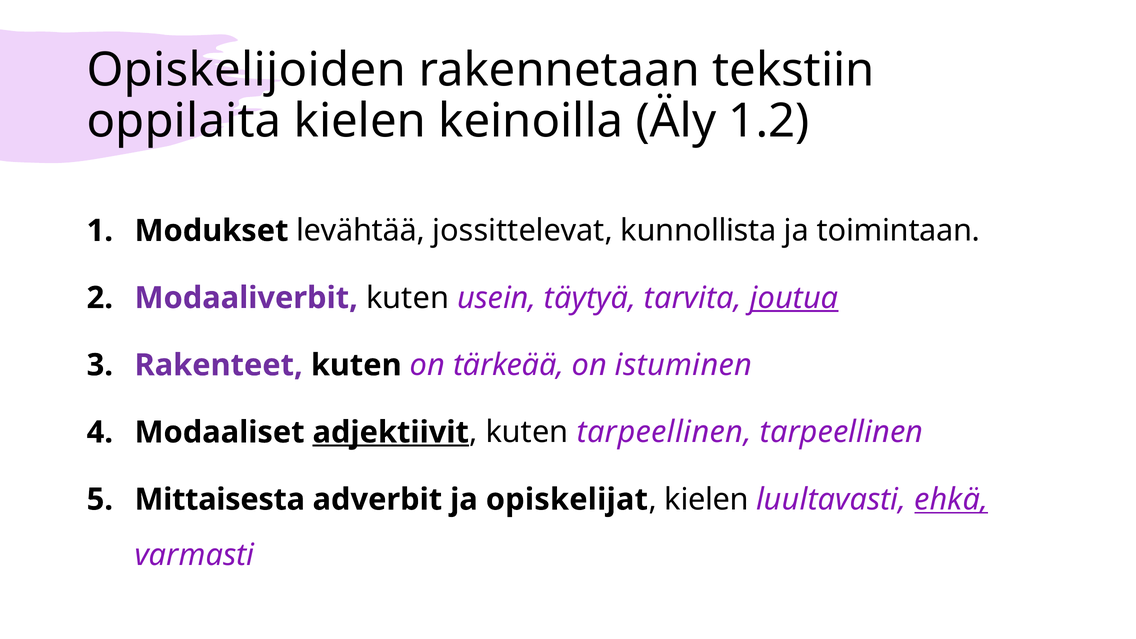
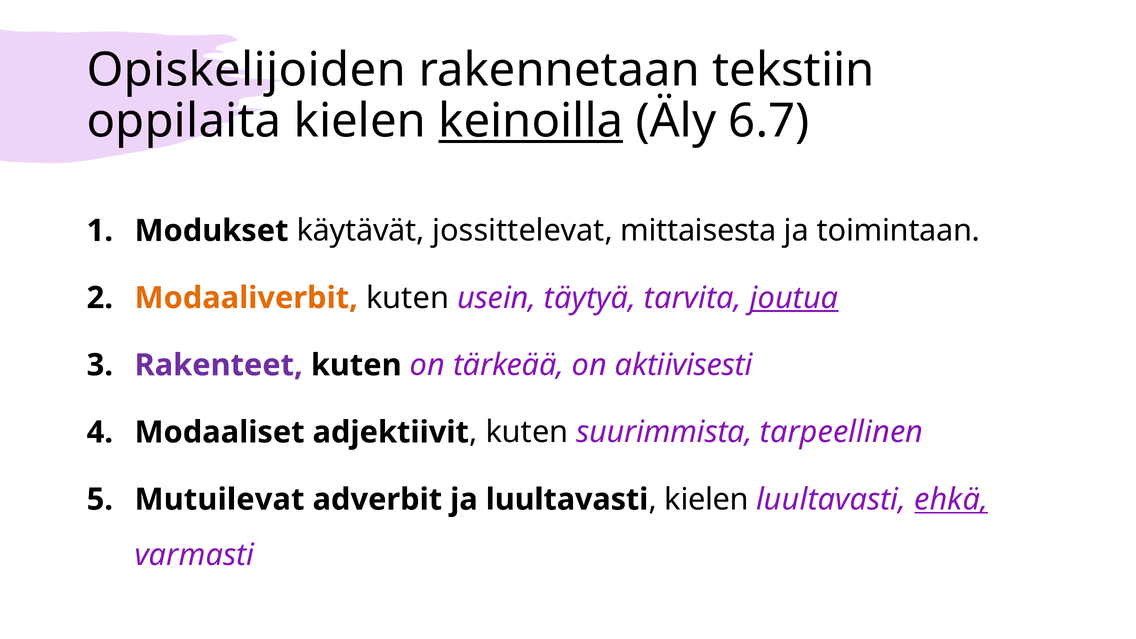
keinoilla underline: none -> present (531, 121)
1.2: 1.2 -> 6.7 (769, 121)
levähtää: levähtää -> käytävät (361, 231)
kunnollista: kunnollista -> mittaisesta (698, 231)
Modaaliverbit colour: purple -> orange (246, 298)
istuminen: istuminen -> aktiivisesti (684, 365)
adjektiivit underline: present -> none (391, 432)
kuten tarpeellinen: tarpeellinen -> suurimmista (664, 432)
Mittaisesta: Mittaisesta -> Mutuilevat (219, 500)
ja opiskelijat: opiskelijat -> luultavasti (567, 500)
